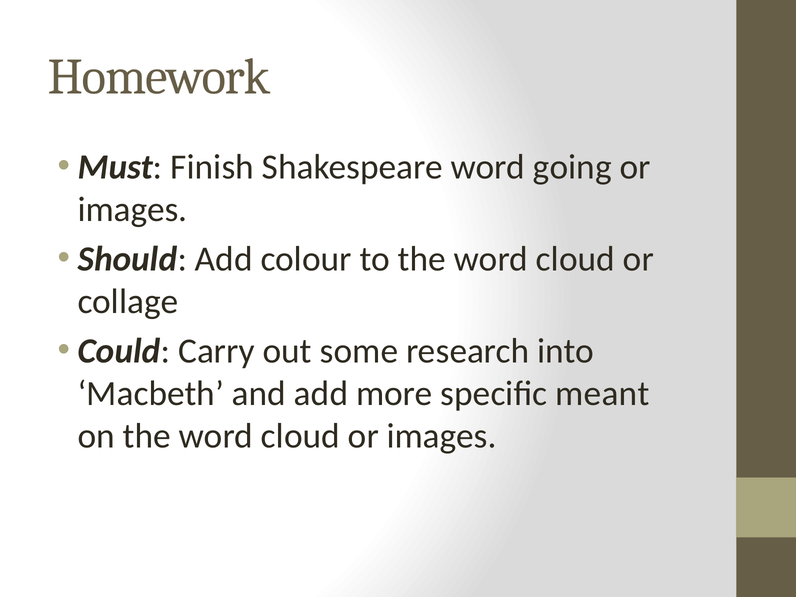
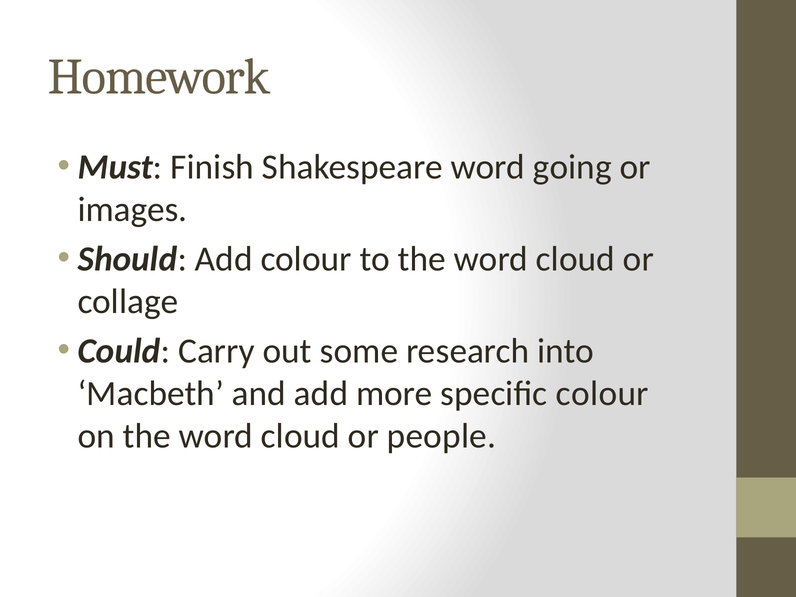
specific meant: meant -> colour (602, 394)
cloud or images: images -> people (441, 436)
